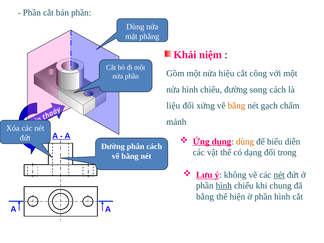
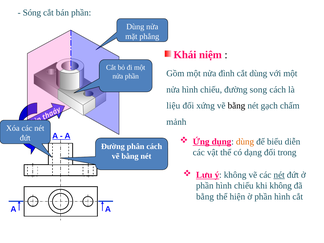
Phần: Phần -> Sóng (32, 13)
hiệu: hiệu -> đình (227, 73)
cắt công: công -> dùng (258, 73)
bằng colour: orange -> black (236, 106)
hình underline: present -> none (224, 186)
khi chung: chung -> không (281, 186)
